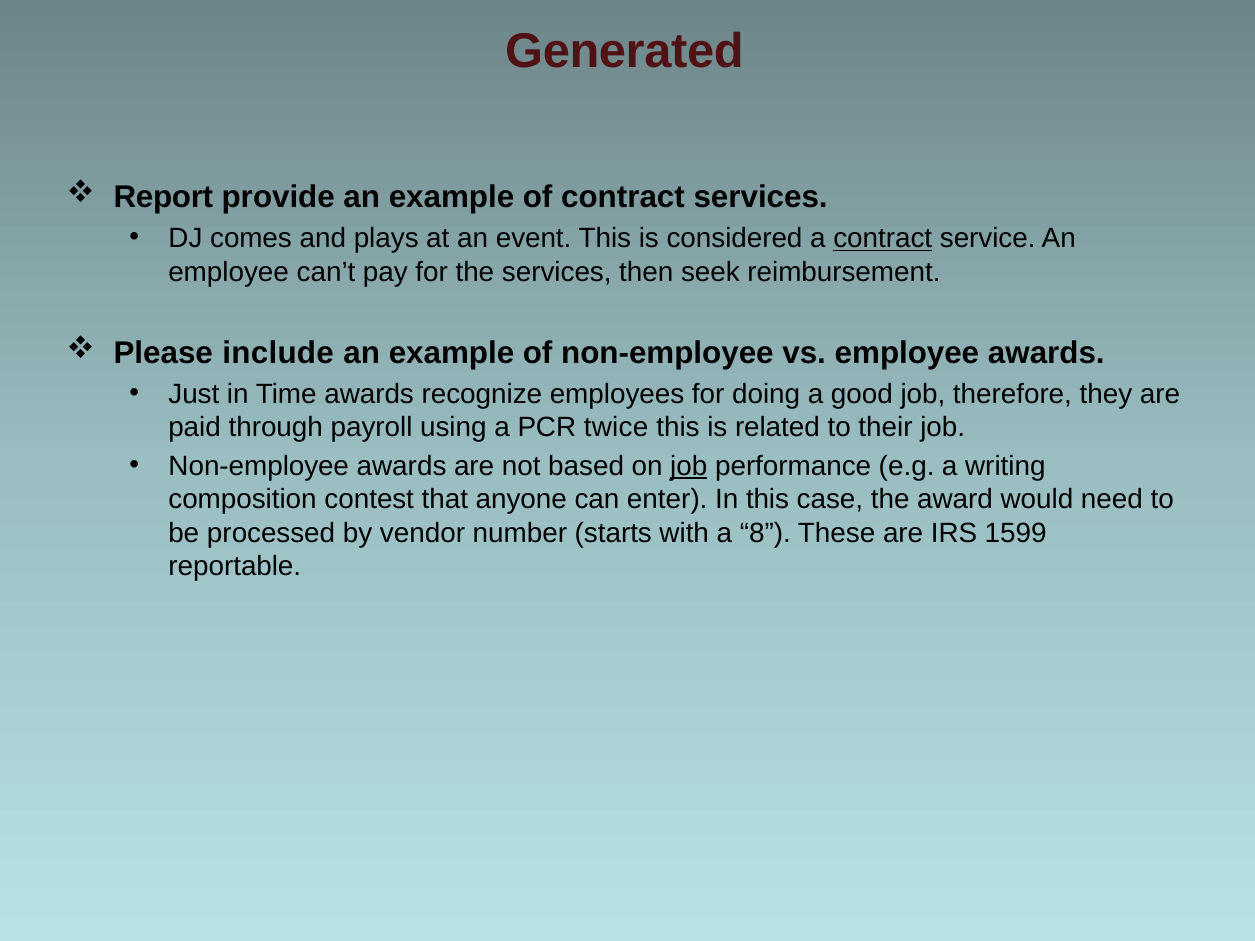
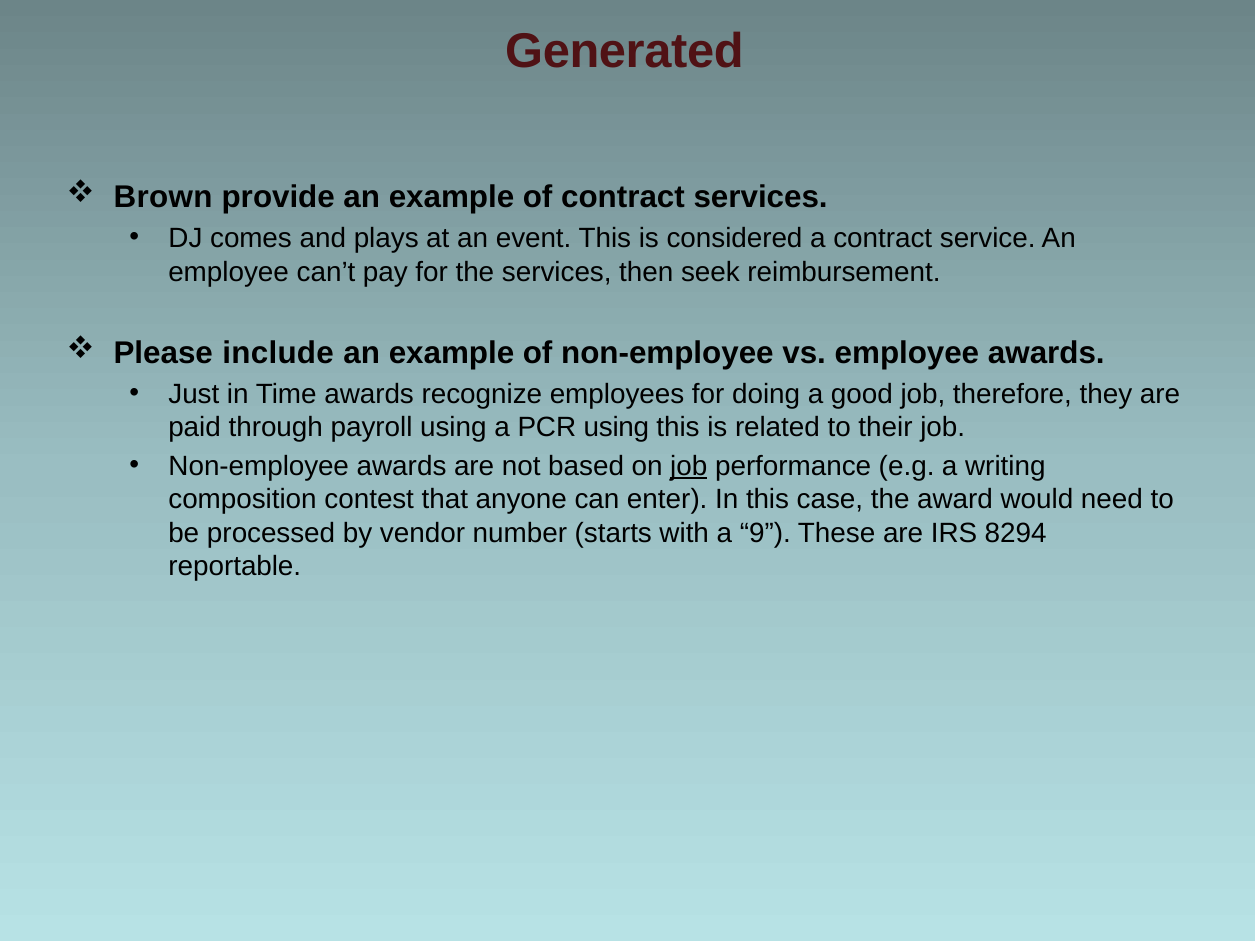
Report: Report -> Brown (163, 198)
contract underline: present -> none (883, 238)
PCR twice: twice -> using (616, 427)
8: 8 -> 9 (765, 533)
1599: 1599 -> 8294 (1016, 533)
